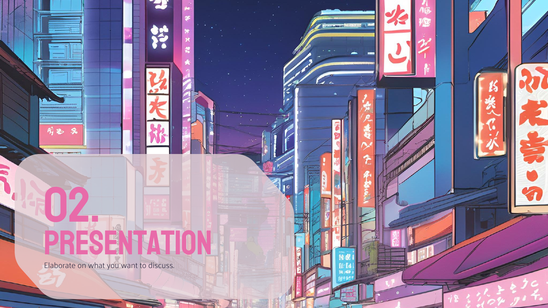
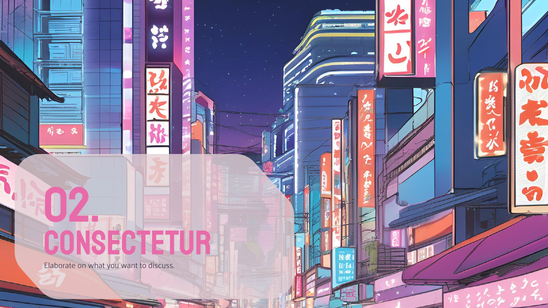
PRESENTATION: PRESENTATION -> CONSECTETUR (128, 243)
